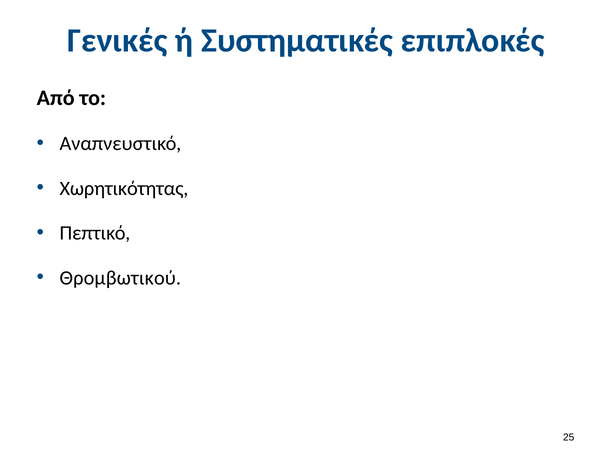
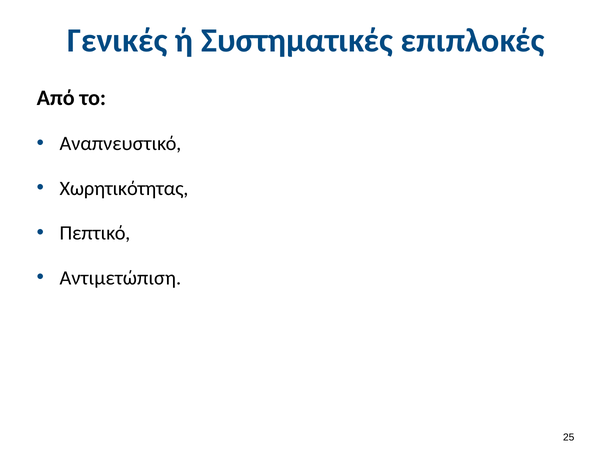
Θρομβωτικού: Θρομβωτικού -> Αντιμετώπιση (120, 278)
